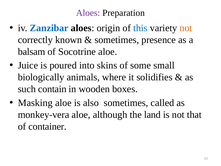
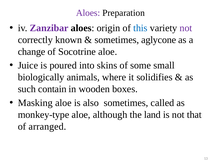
Zanzibar colour: blue -> purple (49, 28)
not colour: orange -> purple (186, 28)
presence: presence -> aglycone (159, 40)
balsam: balsam -> change (32, 52)
monkey-vera: monkey-vera -> monkey-type (44, 114)
container: container -> arranged (47, 126)
